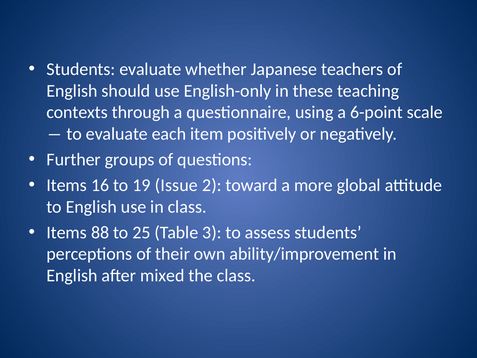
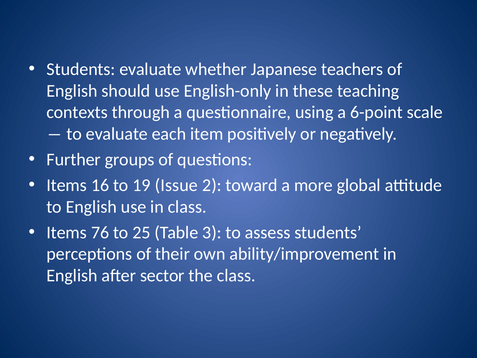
88: 88 -> 76 (100, 232)
mixed: mixed -> sector (162, 275)
